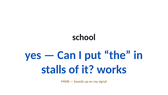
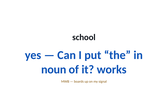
stalls: stalls -> noun (54, 69)
